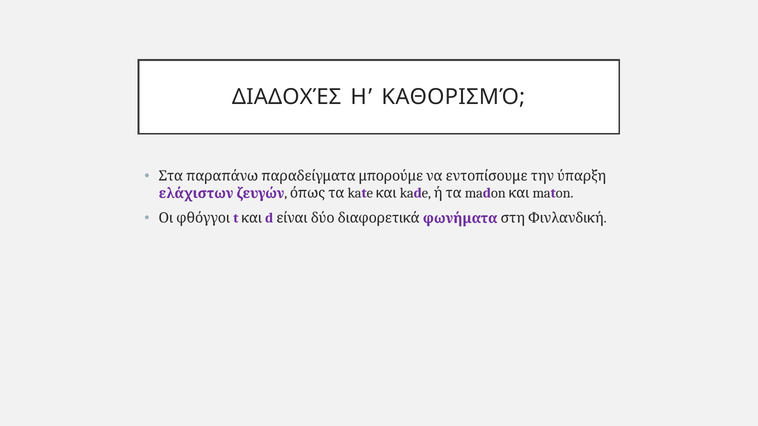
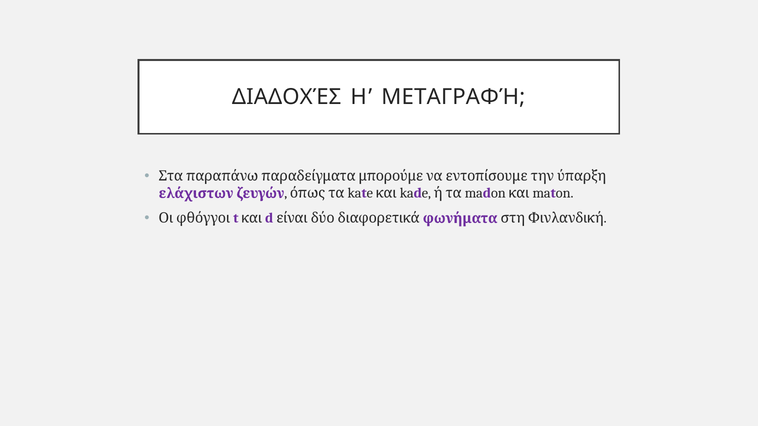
ΚΑΘΟΡΙΣΜΌ: ΚΑΘΟΡΙΣΜΌ -> ΜΕΤΑΓΡΑΦΉ (453, 97)
